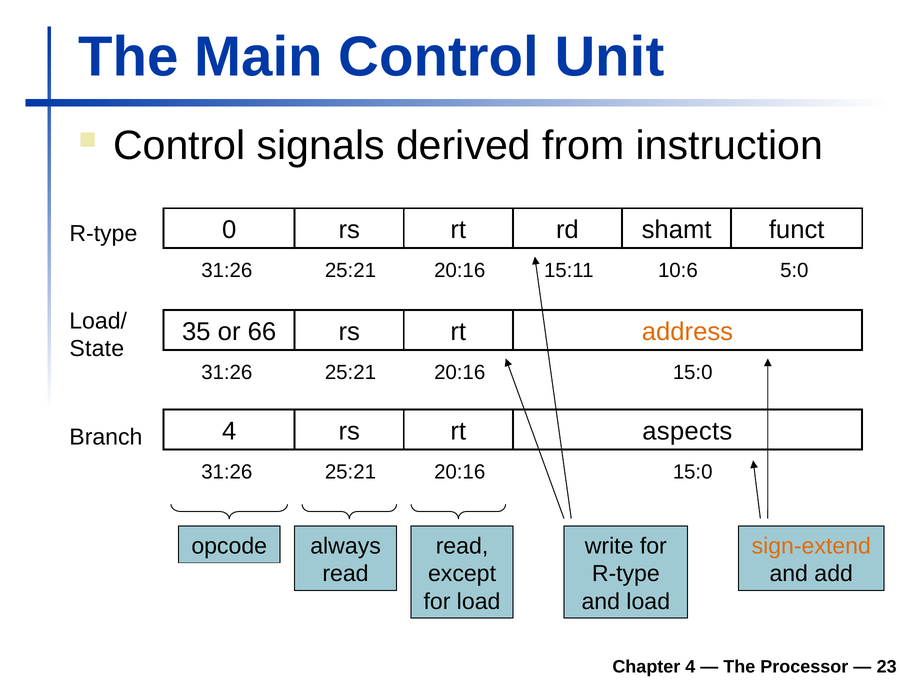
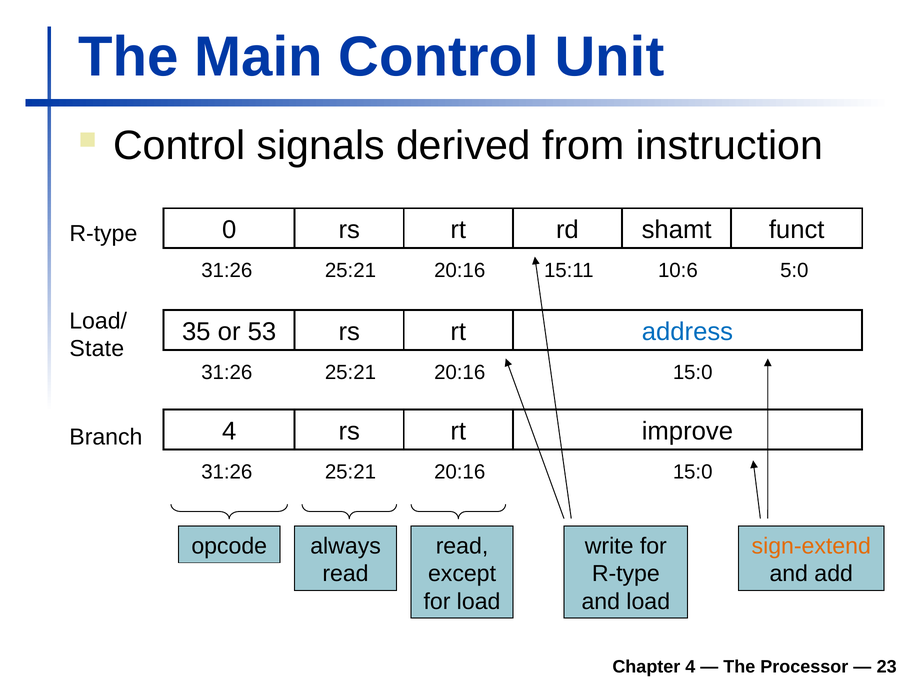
66: 66 -> 53 (262, 332)
address colour: orange -> blue (687, 332)
aspects: aspects -> improve (687, 431)
